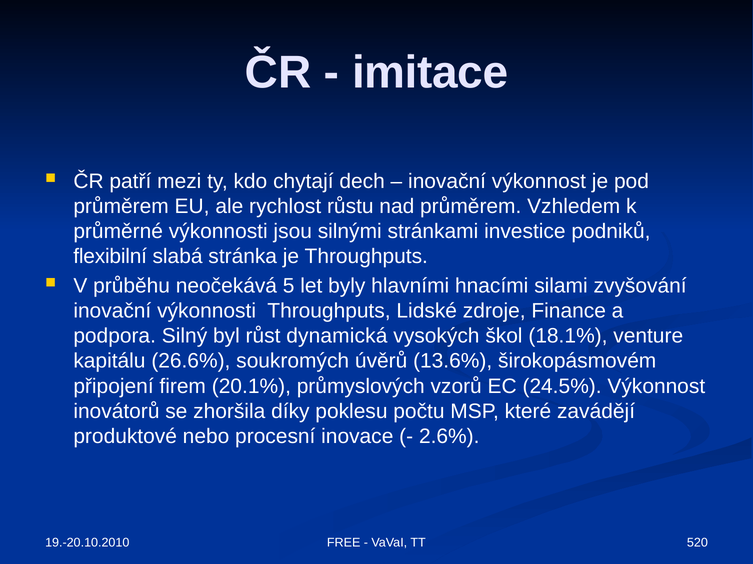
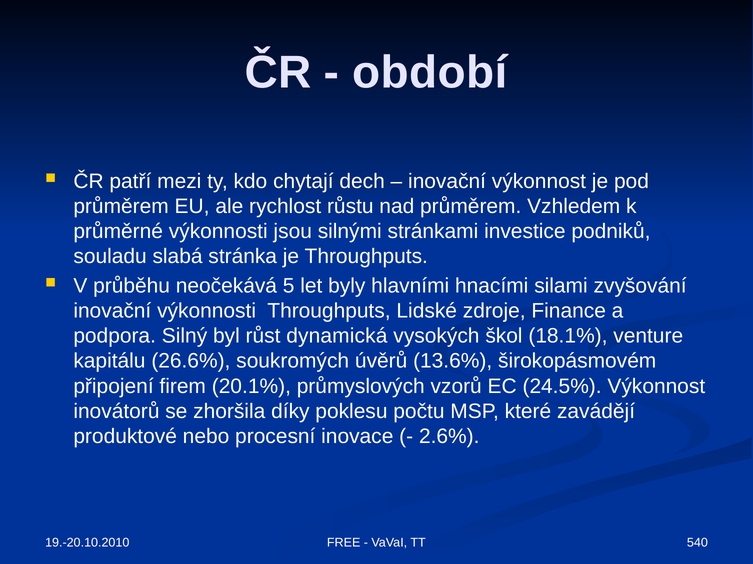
imitace: imitace -> období (430, 73)
flexibilní: flexibilní -> souladu (110, 257)
520: 520 -> 540 (697, 543)
